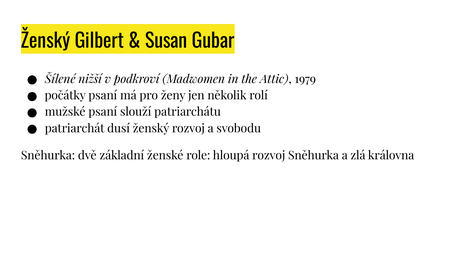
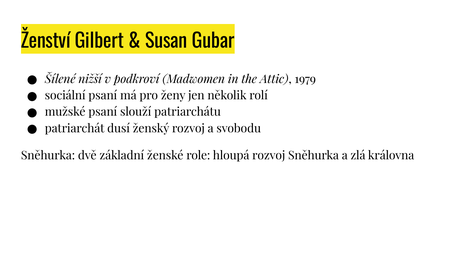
Ženský: Ženský -> Ženství (46, 41)
počátky: počátky -> sociální (65, 96)
